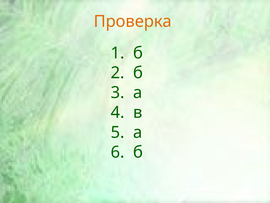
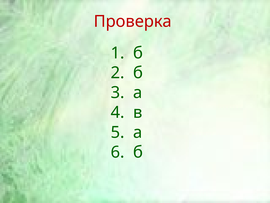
Проверка colour: orange -> red (133, 21)
